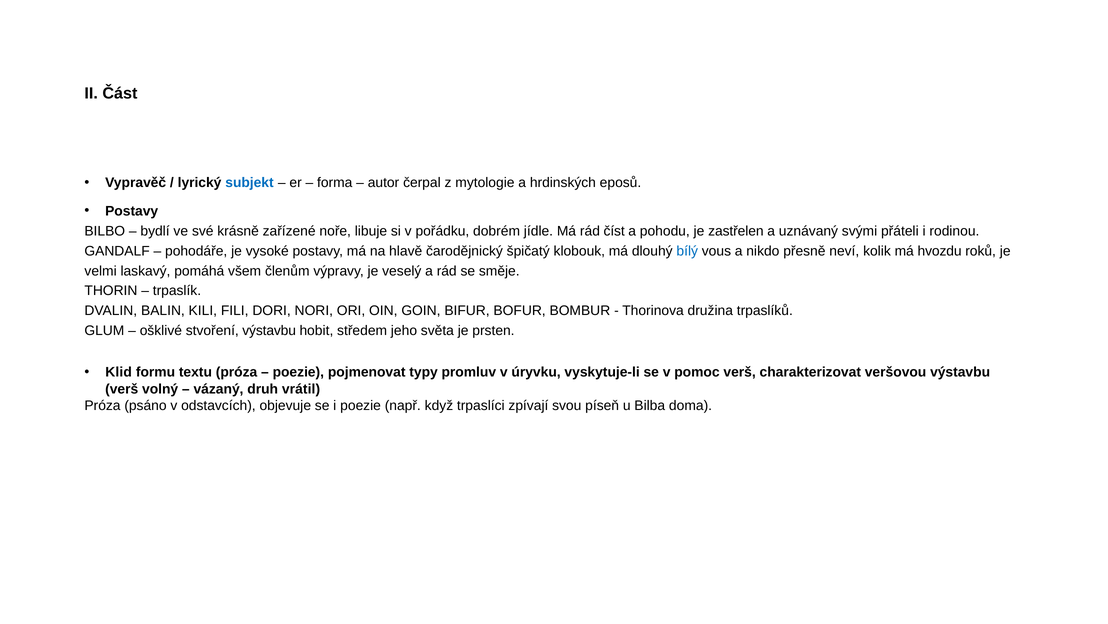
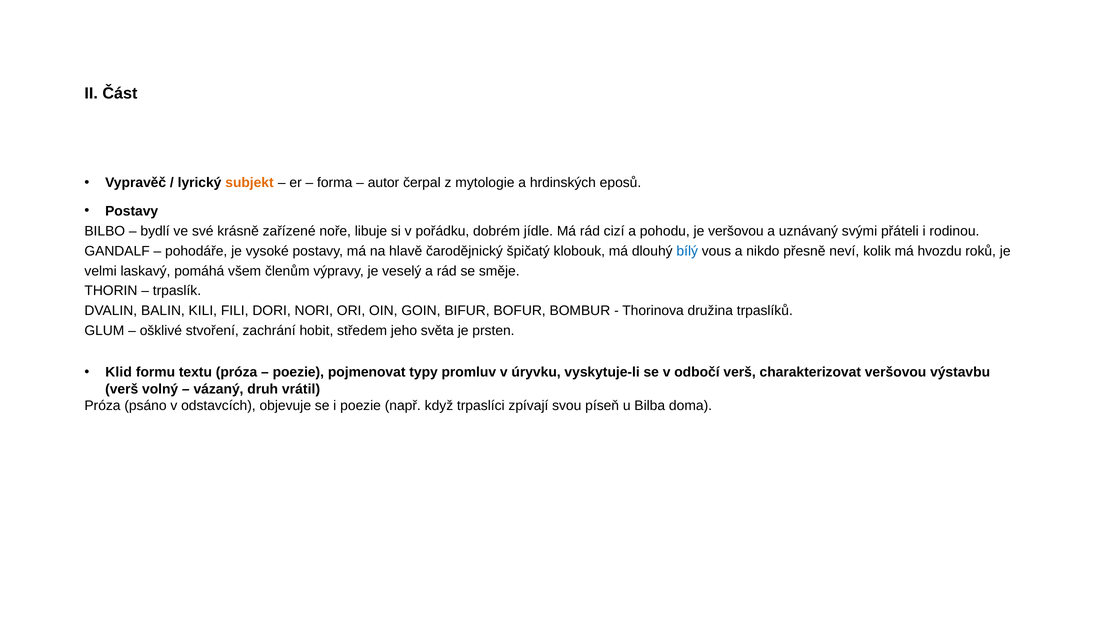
subjekt colour: blue -> orange (249, 183)
číst: číst -> cizí (614, 231)
je zastřelen: zastřelen -> veršovou (736, 231)
stvoření výstavbu: výstavbu -> zachrání (269, 330)
pomoc: pomoc -> odbočí (697, 372)
